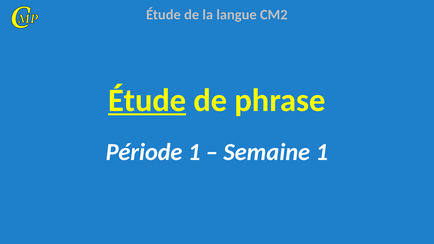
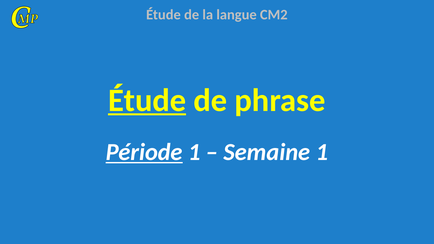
Période underline: none -> present (144, 152)
